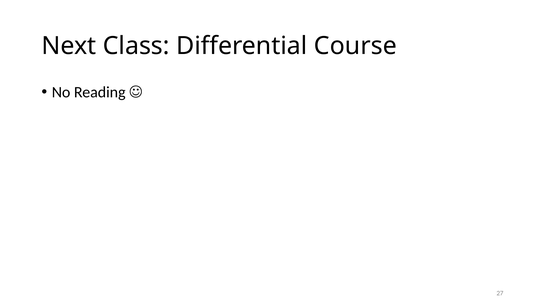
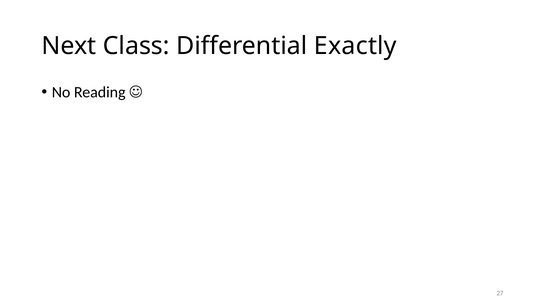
Course: Course -> Exactly (355, 46)
